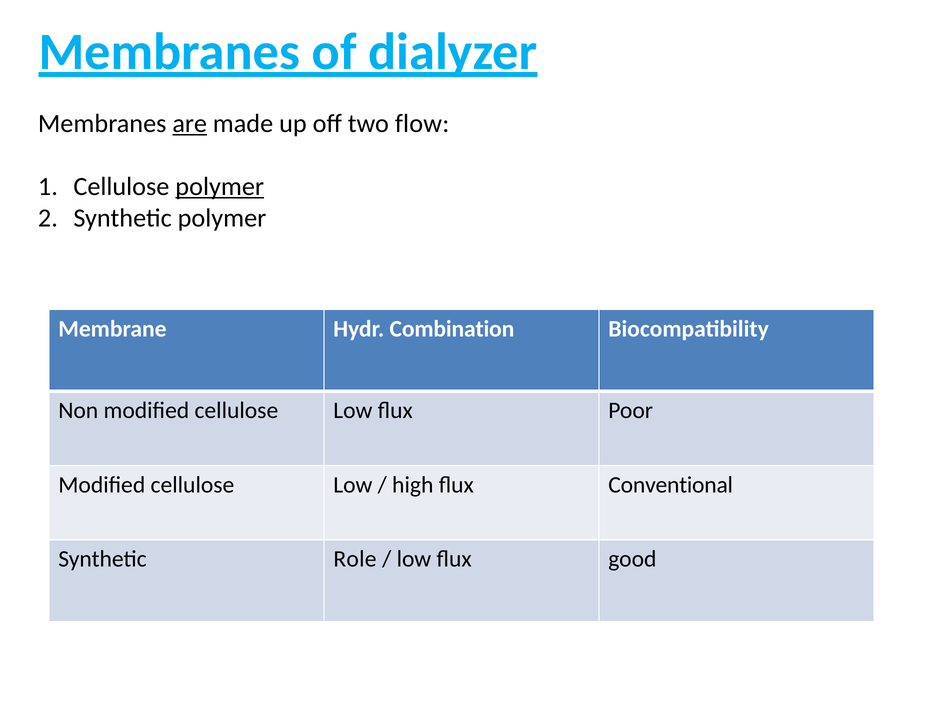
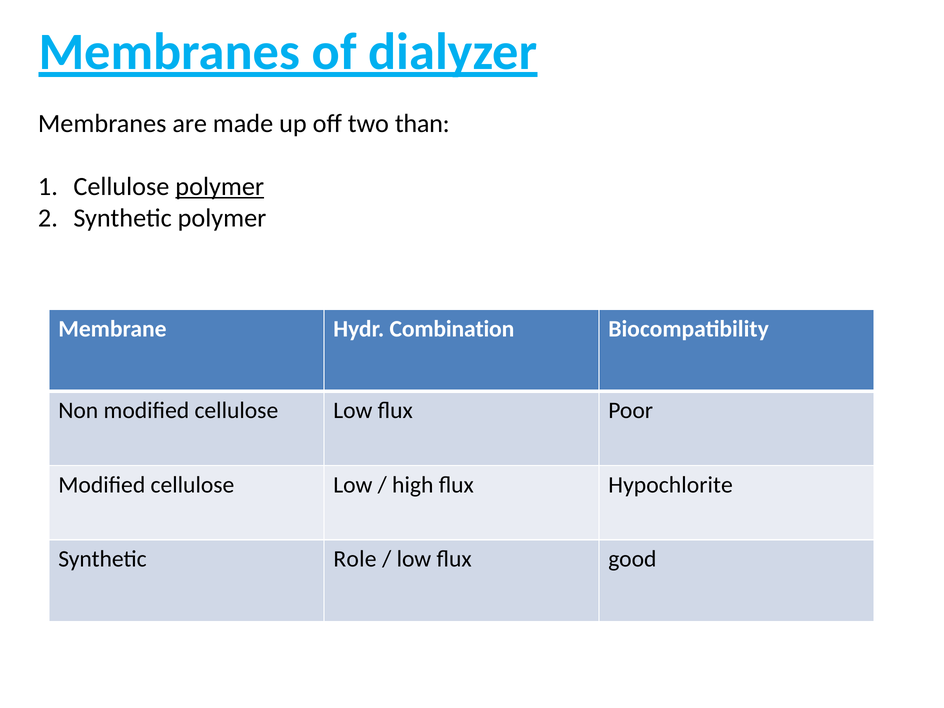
are underline: present -> none (190, 123)
flow: flow -> than (422, 123)
Conventional: Conventional -> Hypochlorite (671, 485)
